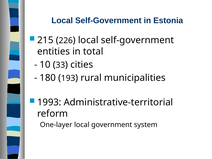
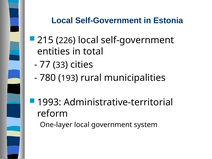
10: 10 -> 77 (45, 65)
180: 180 -> 780 (48, 78)
